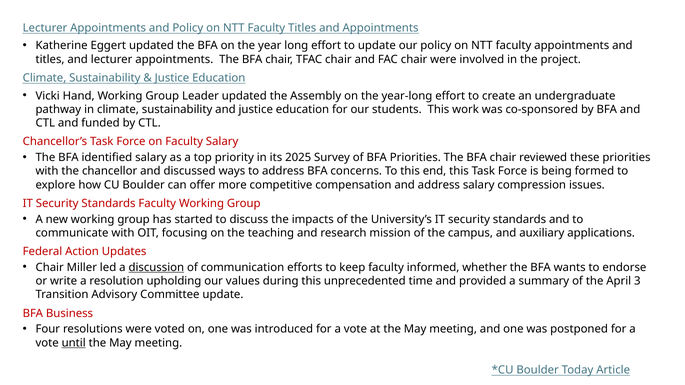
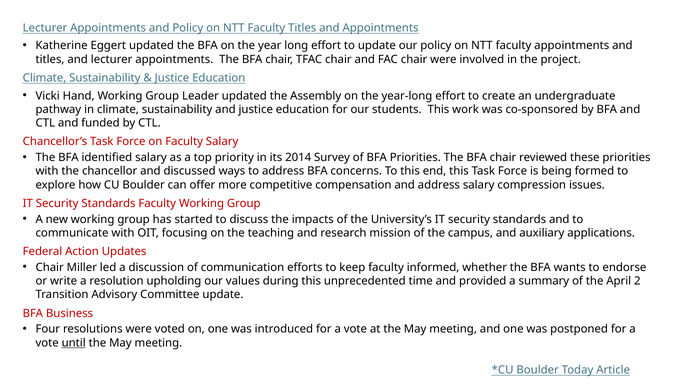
2025: 2025 -> 2014 (298, 158)
discussion underline: present -> none (156, 268)
3: 3 -> 2 (637, 281)
